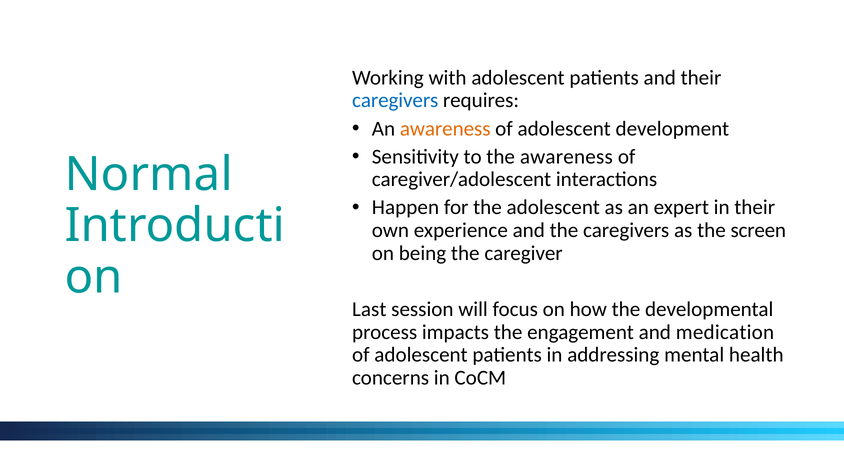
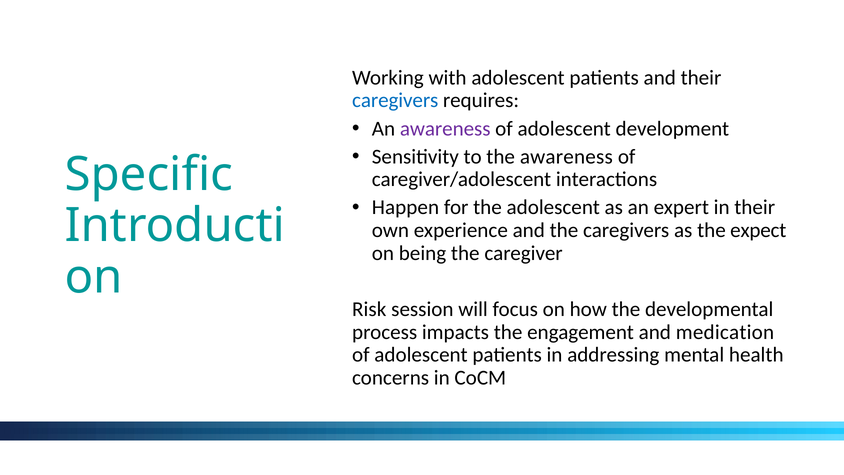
awareness colour: orange -> purple (445, 129)
Normal: Normal -> Specific (149, 174)
screen: screen -> expect (758, 230)
Last: Last -> Risk (369, 309)
